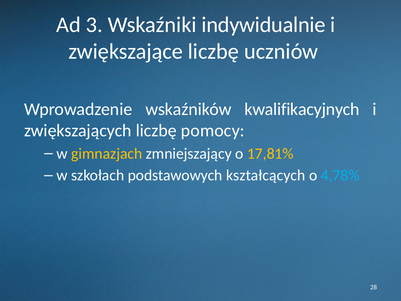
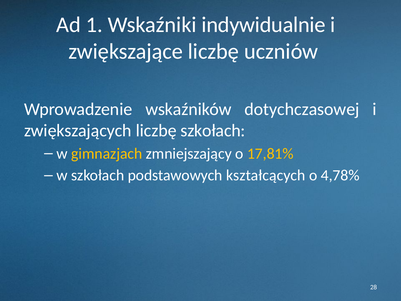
3: 3 -> 1 (94, 25)
kwalifikacyjnych: kwalifikacyjnych -> dotychczasowej (302, 109)
liczbę pomocy: pomocy -> szkołach (213, 131)
4,78% colour: light blue -> white (340, 175)
